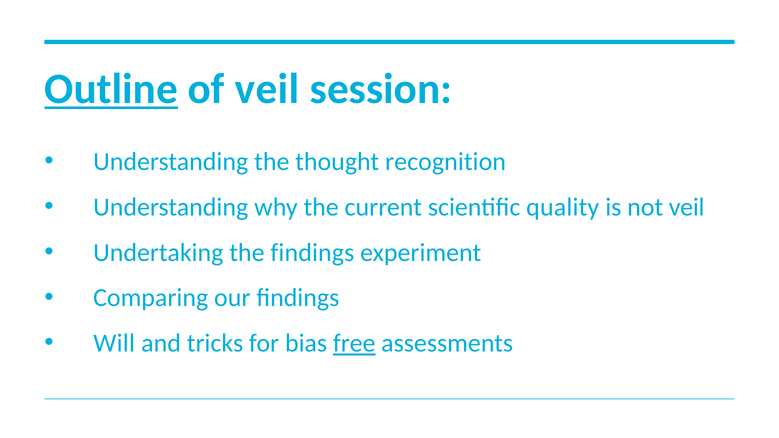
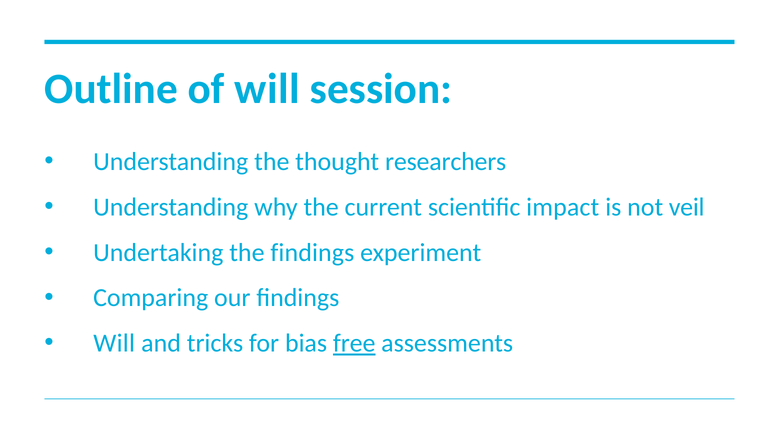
Outline underline: present -> none (111, 89)
of veil: veil -> will (267, 89)
recognition: recognition -> researchers (446, 162)
quality: quality -> impact (563, 207)
